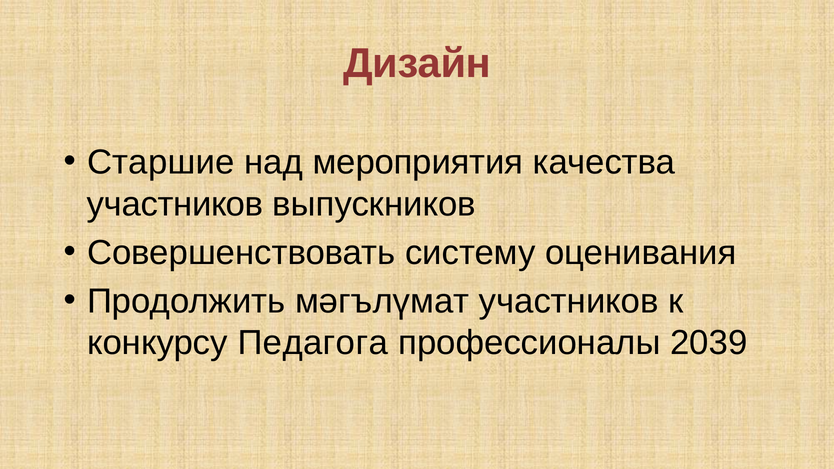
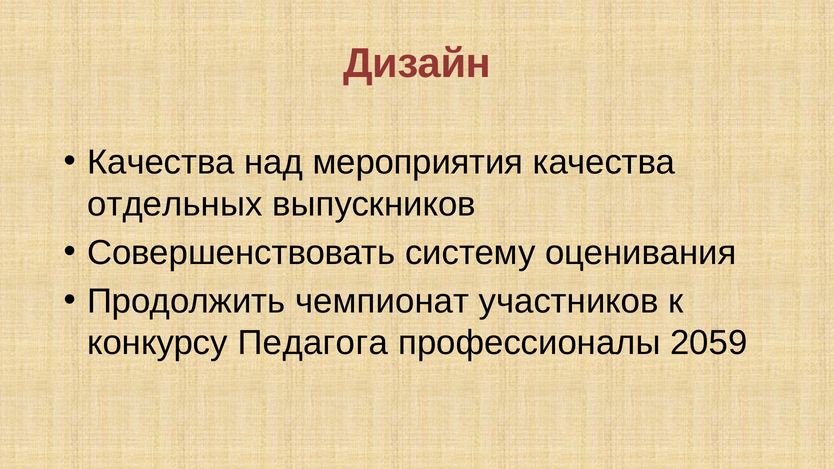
Старшие: Старшие -> Качества (161, 162)
участников: участников -> отдельных (175, 204)
мәгълүмат: мәгълүмат -> чемпионат (382, 301)
2039: 2039 -> 2059 (709, 343)
